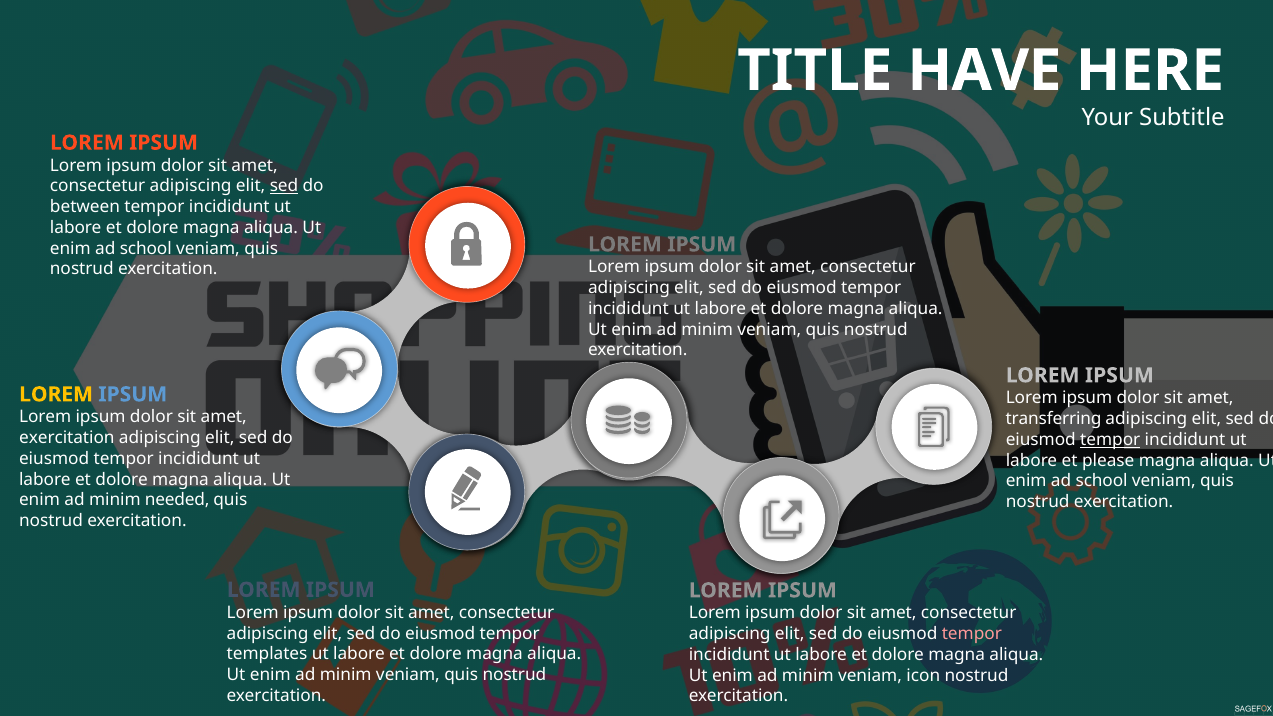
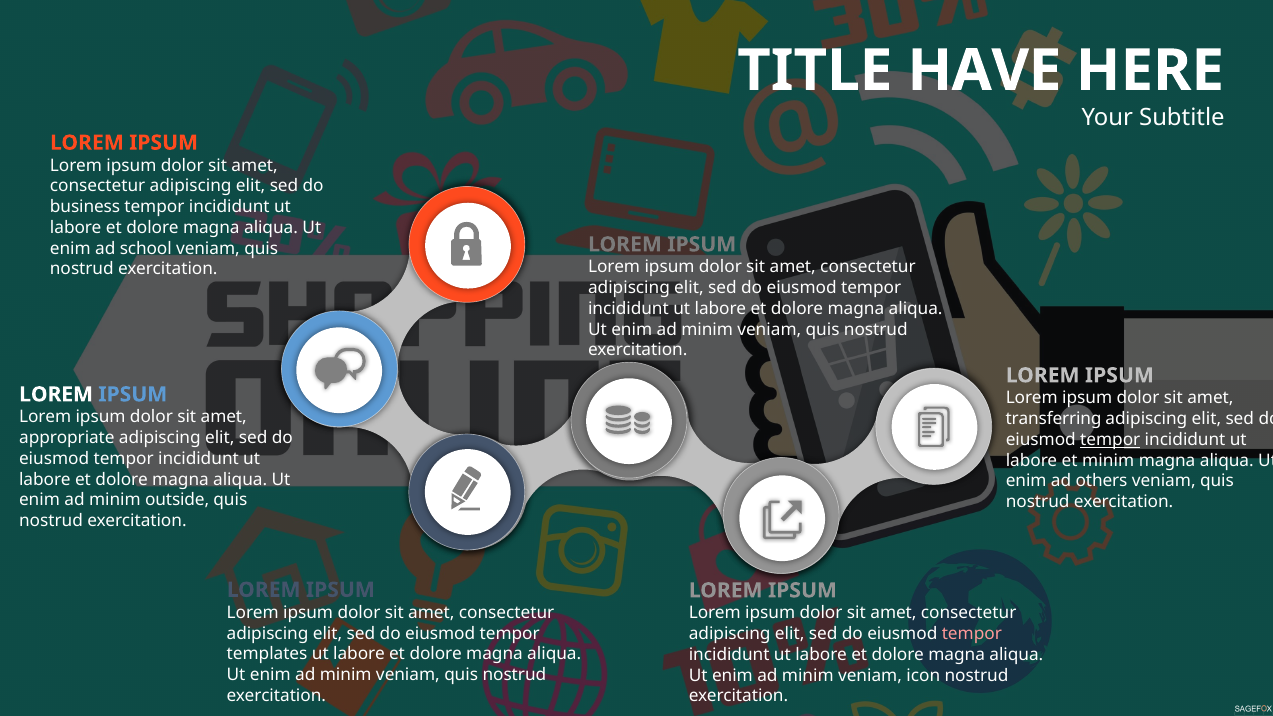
sed underline: present -> none (284, 186)
between: between -> business (85, 207)
LOREM colour: yellow -> white (56, 394)
exercitation: exercitation -> appropriate (67, 438)
et please: please -> minim (1108, 460)
school: school -> others (1102, 481)
needed: needed -> outside (177, 500)
